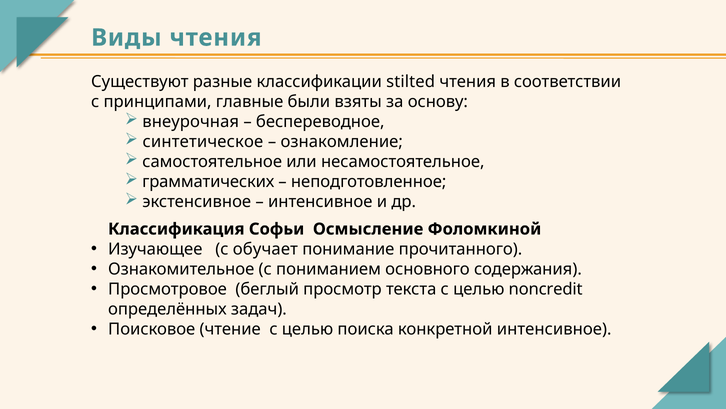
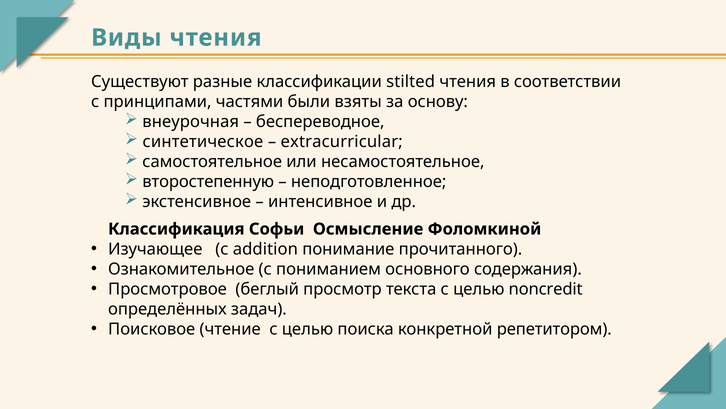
главные: главные -> частями (250, 102)
ознакомление: ознакомление -> extracurricular (342, 142)
грамматических: грамматических -> второстепенную (208, 182)
обучает: обучает -> addition (265, 249)
конкретной интенсивное: интенсивное -> репетитором (554, 329)
